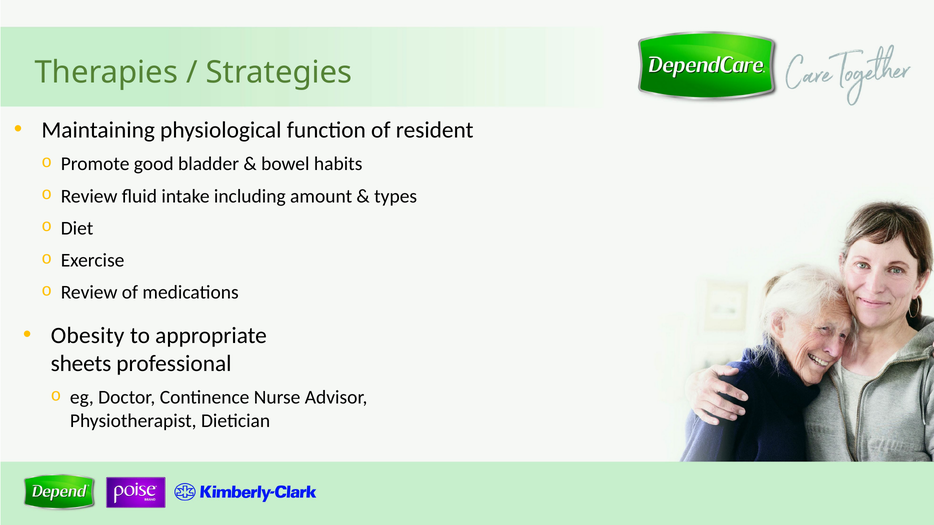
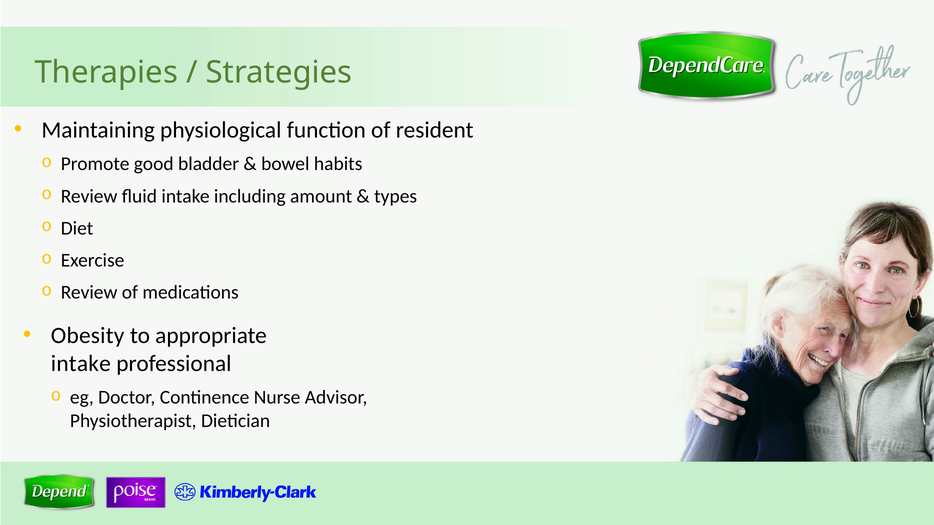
sheets: sheets -> intake (81, 364)
